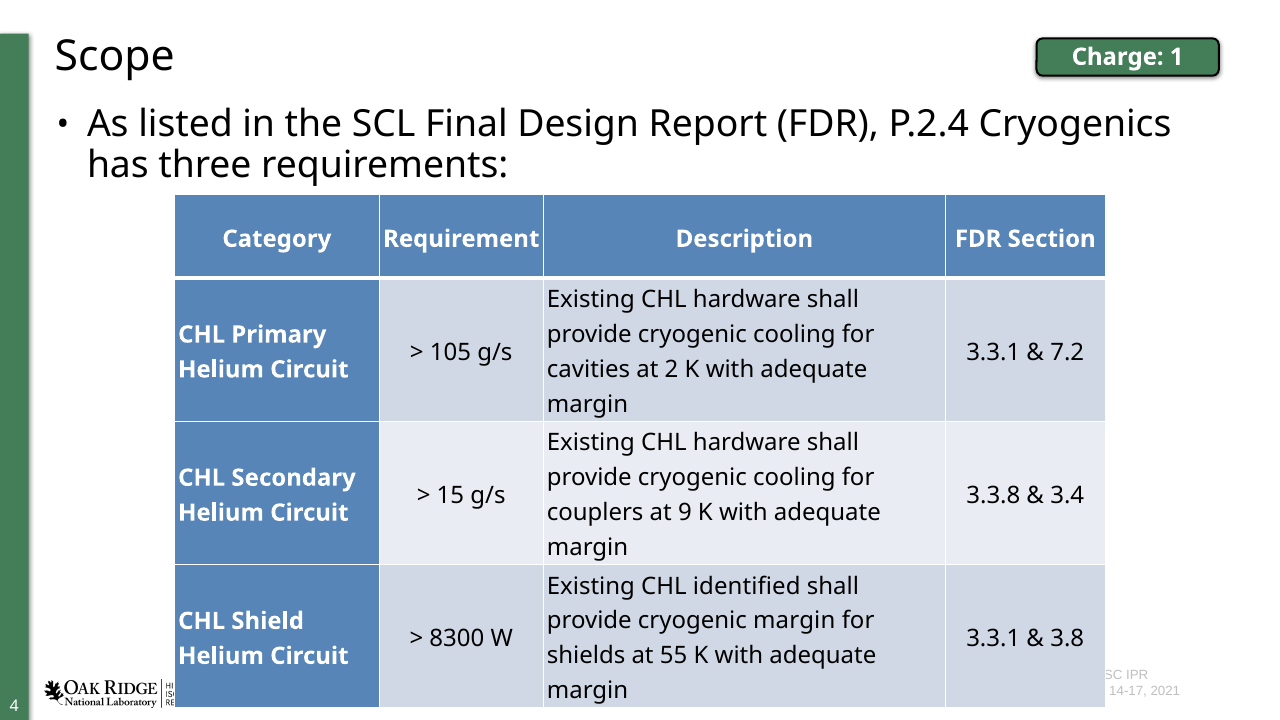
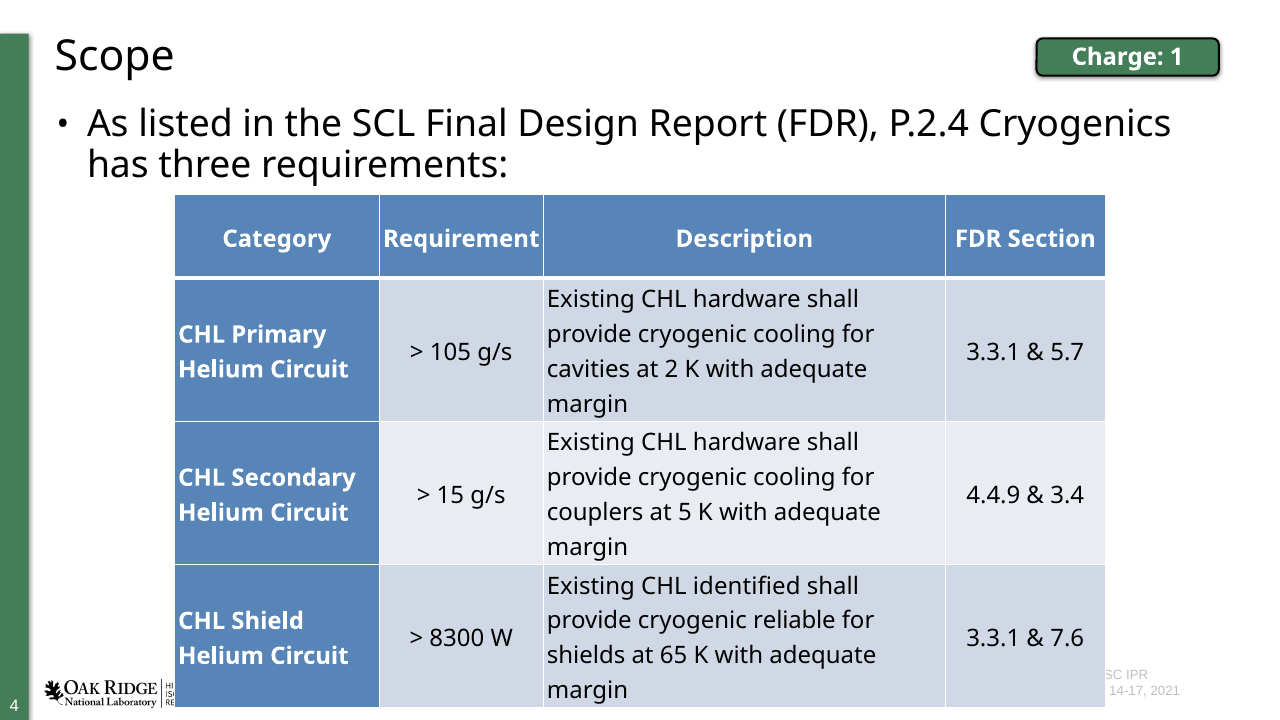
7.2: 7.2 -> 5.7 (1067, 352)
3.3.8: 3.3.8 -> 4.4.9 (993, 495)
9: 9 -> 5 (685, 513)
cryogenic margin: margin -> reliable (794, 621)
3.8: 3.8 -> 7.6 (1067, 638)
55: 55 -> 65 (674, 656)
